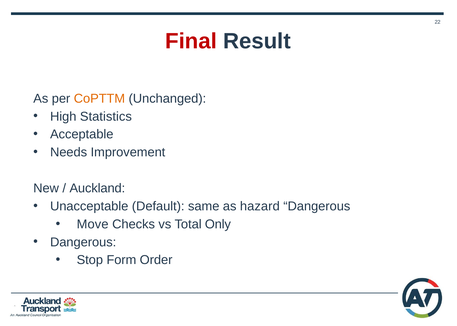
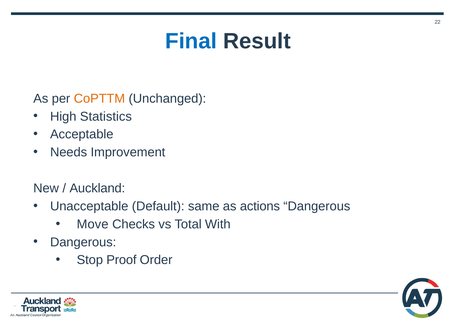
Final colour: red -> blue (191, 41)
hazard: hazard -> actions (260, 206)
Only: Only -> With (218, 224)
Form: Form -> Proof (121, 260)
